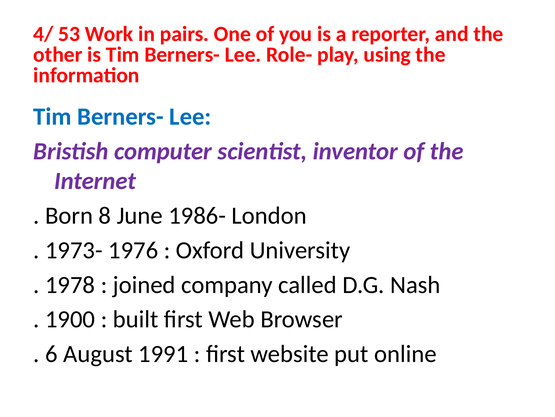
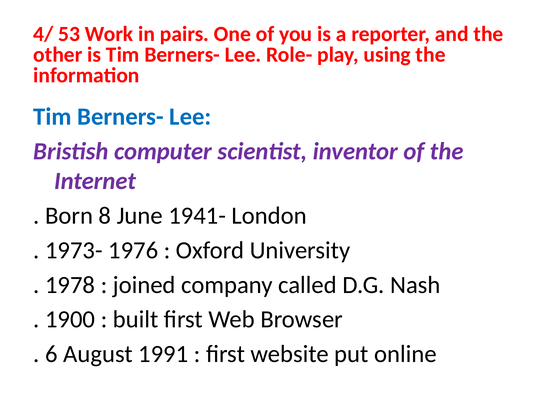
1986-: 1986- -> 1941- (197, 215)
